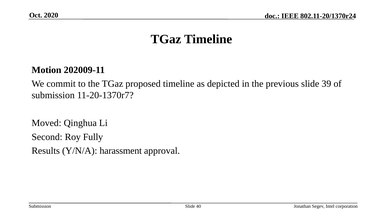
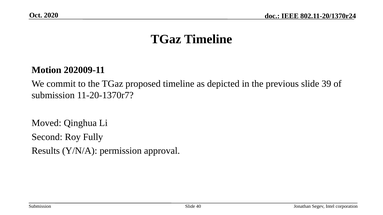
harassment: harassment -> permission (121, 151)
